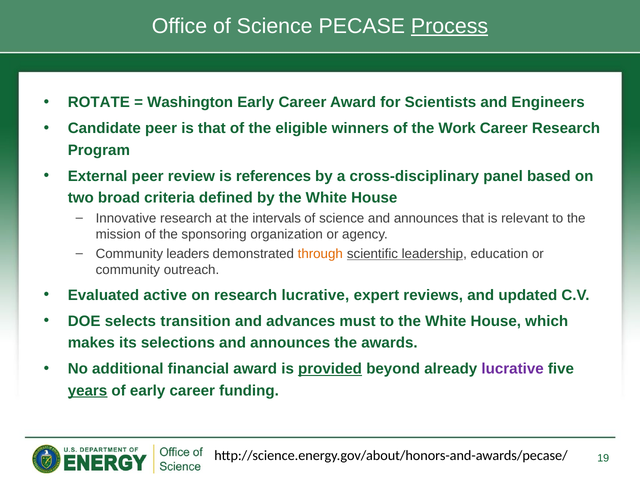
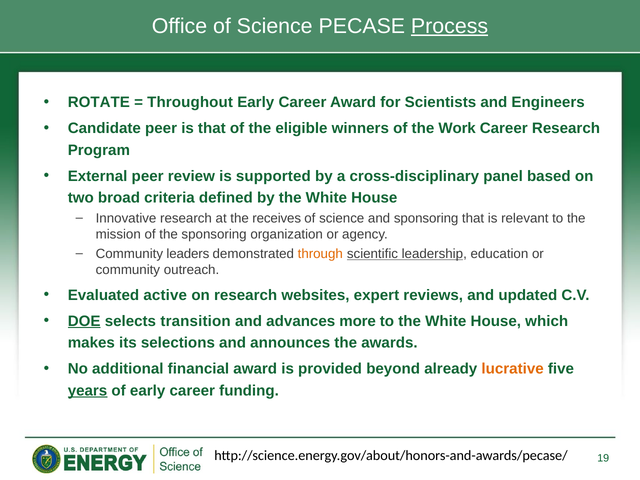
Washington: Washington -> Throughout (190, 102)
references: references -> supported (273, 176)
intervals: intervals -> receives (277, 218)
science and announces: announces -> sponsoring (426, 218)
research lucrative: lucrative -> websites (315, 295)
DOE underline: none -> present (84, 321)
must: must -> more (358, 321)
provided underline: present -> none (330, 369)
lucrative colour: purple -> orange (513, 369)
